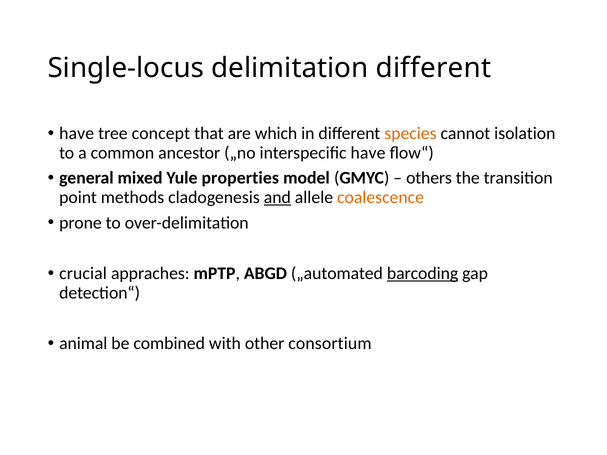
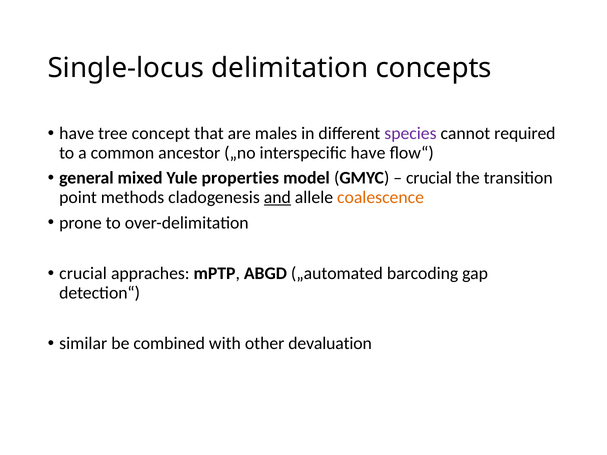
delimitation different: different -> concepts (434, 68)
which: which -> males (276, 134)
species colour: orange -> purple (410, 134)
isolation: isolation -> required (525, 134)
others: others -> crucial (429, 178)
barcoding underline: present -> none (423, 274)
animal: animal -> similar (83, 344)
consortium: consortium -> devaluation (330, 344)
